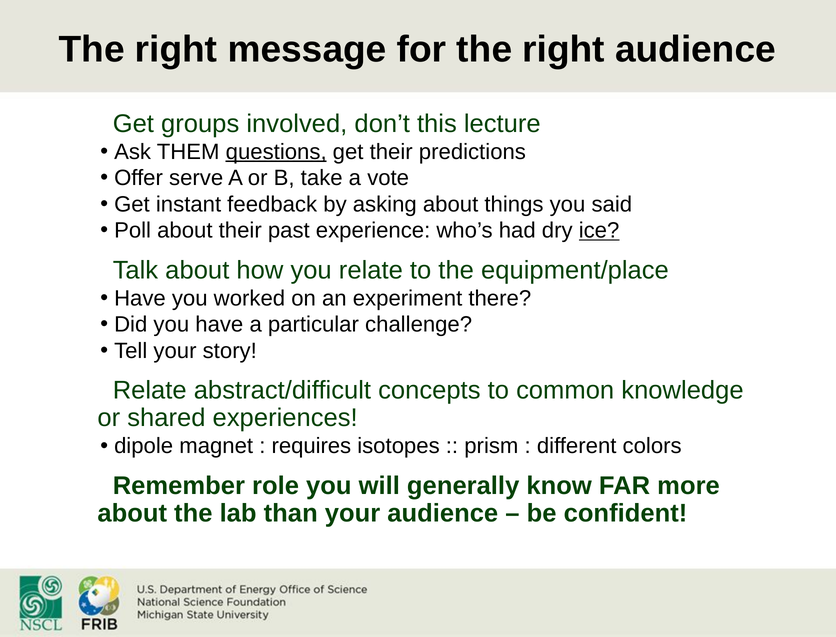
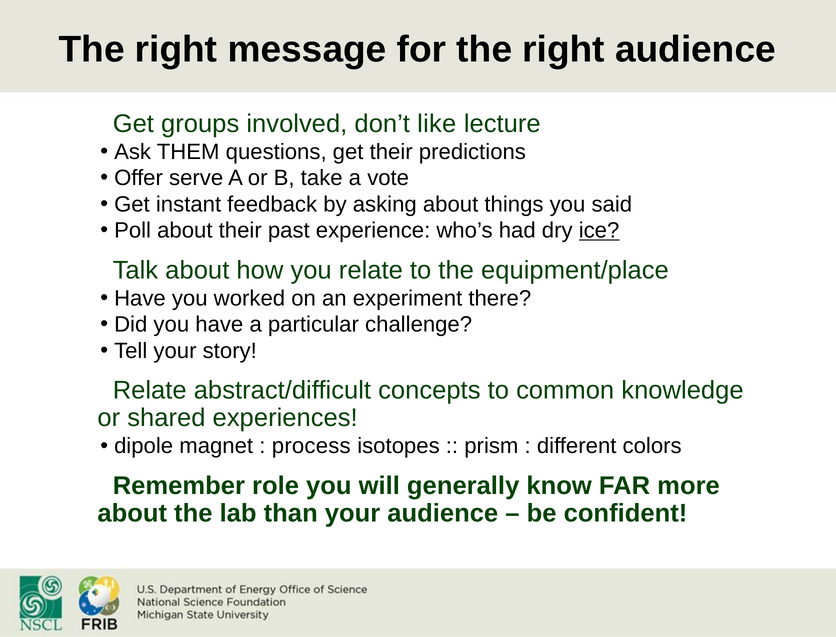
this: this -> like (437, 124)
questions underline: present -> none (276, 152)
requires: requires -> process (311, 446)
